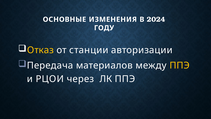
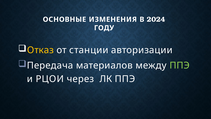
ППЭ colour: yellow -> light green (180, 65)
